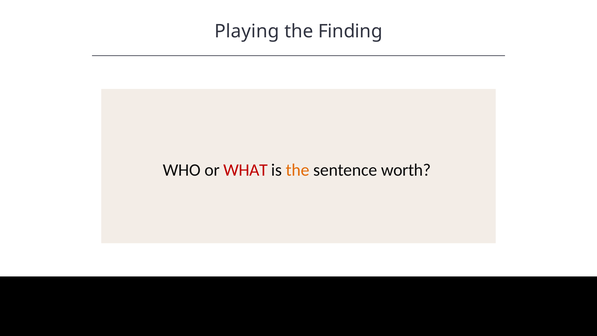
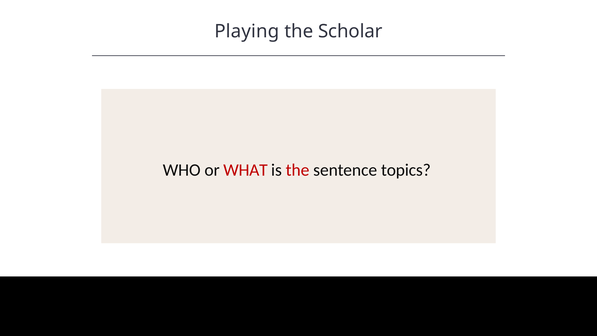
Finding: Finding -> Scholar (350, 31)
the colour: orange -> red (298, 170)
worth: worth -> topics (406, 170)
